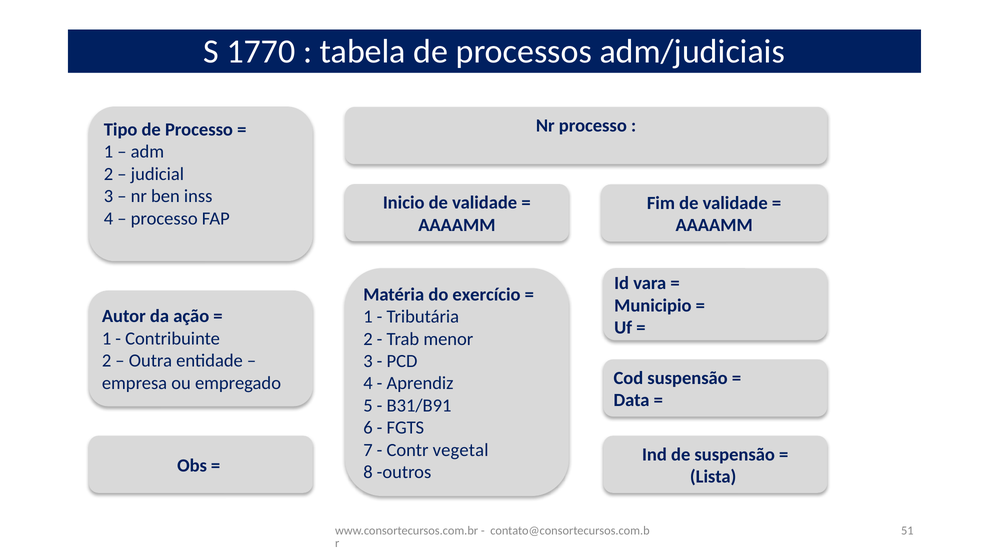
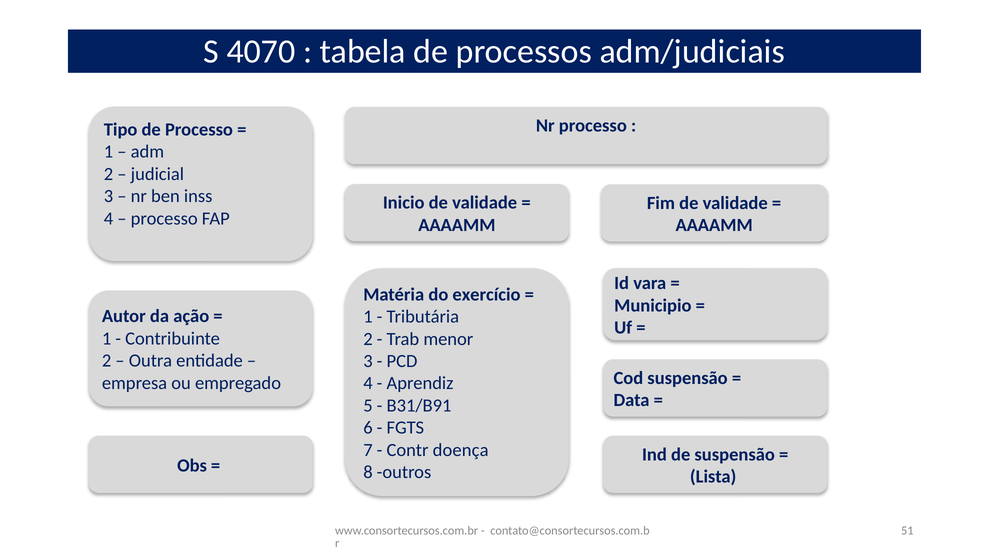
1770: 1770 -> 4070 (261, 51)
vegetal: vegetal -> doença (461, 450)
